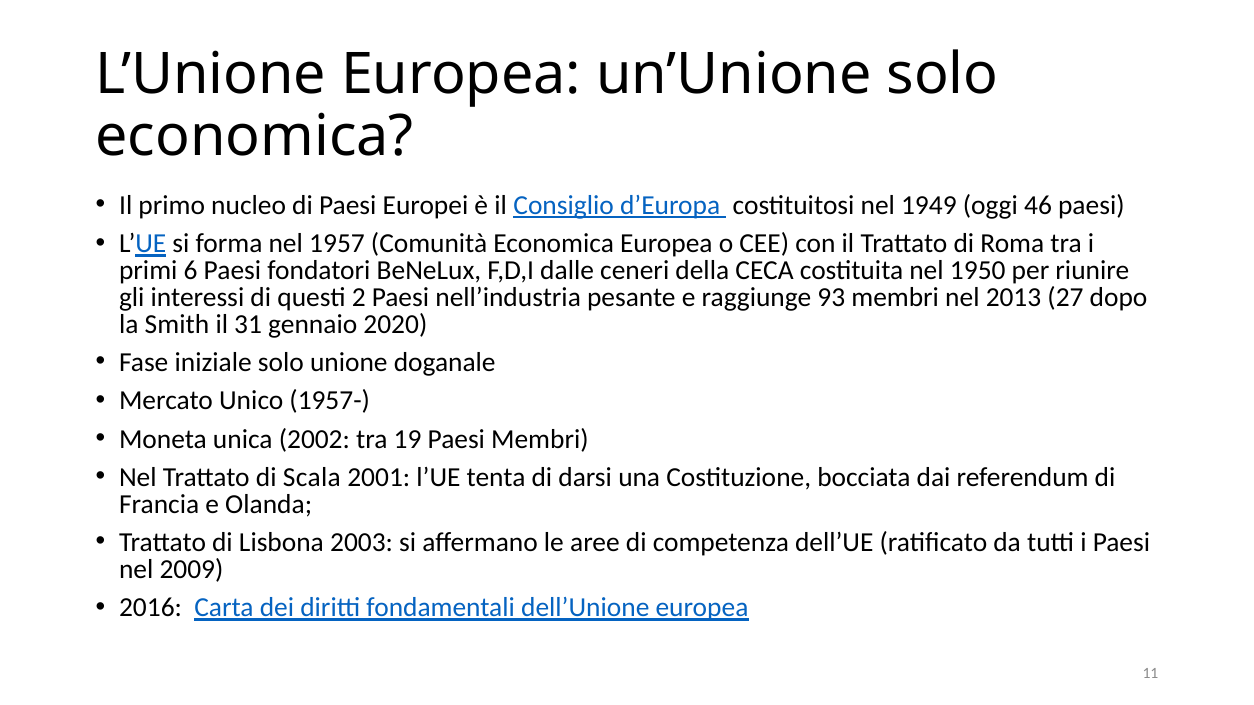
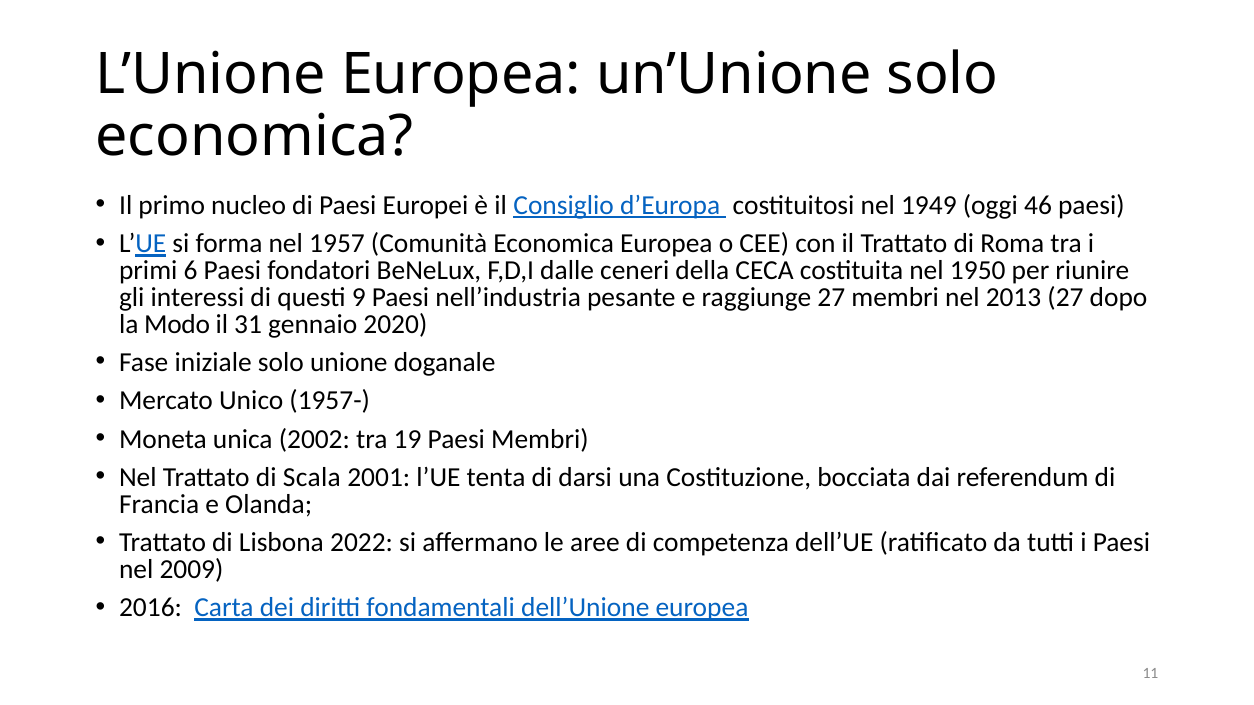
2: 2 -> 9 (359, 297)
raggiunge 93: 93 -> 27 (831, 297)
Smith: Smith -> Modo (177, 324)
2003: 2003 -> 2022 (362, 543)
